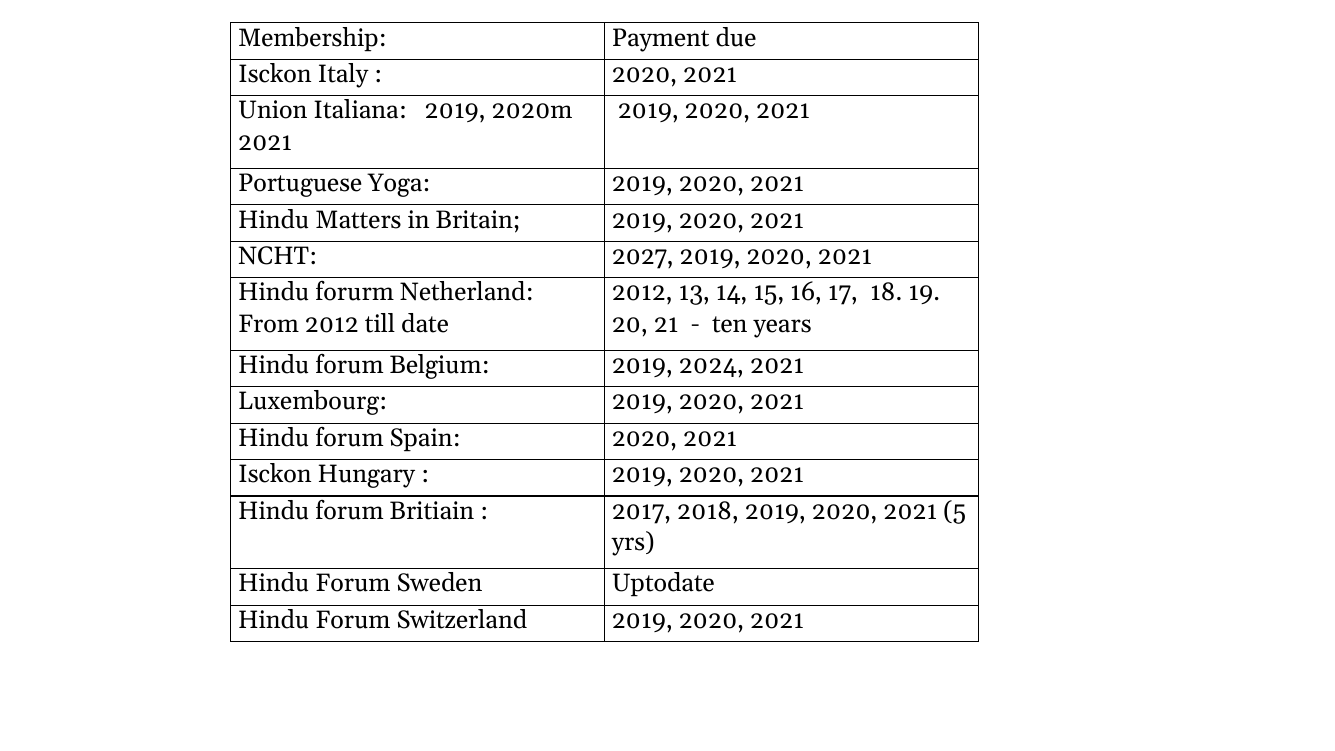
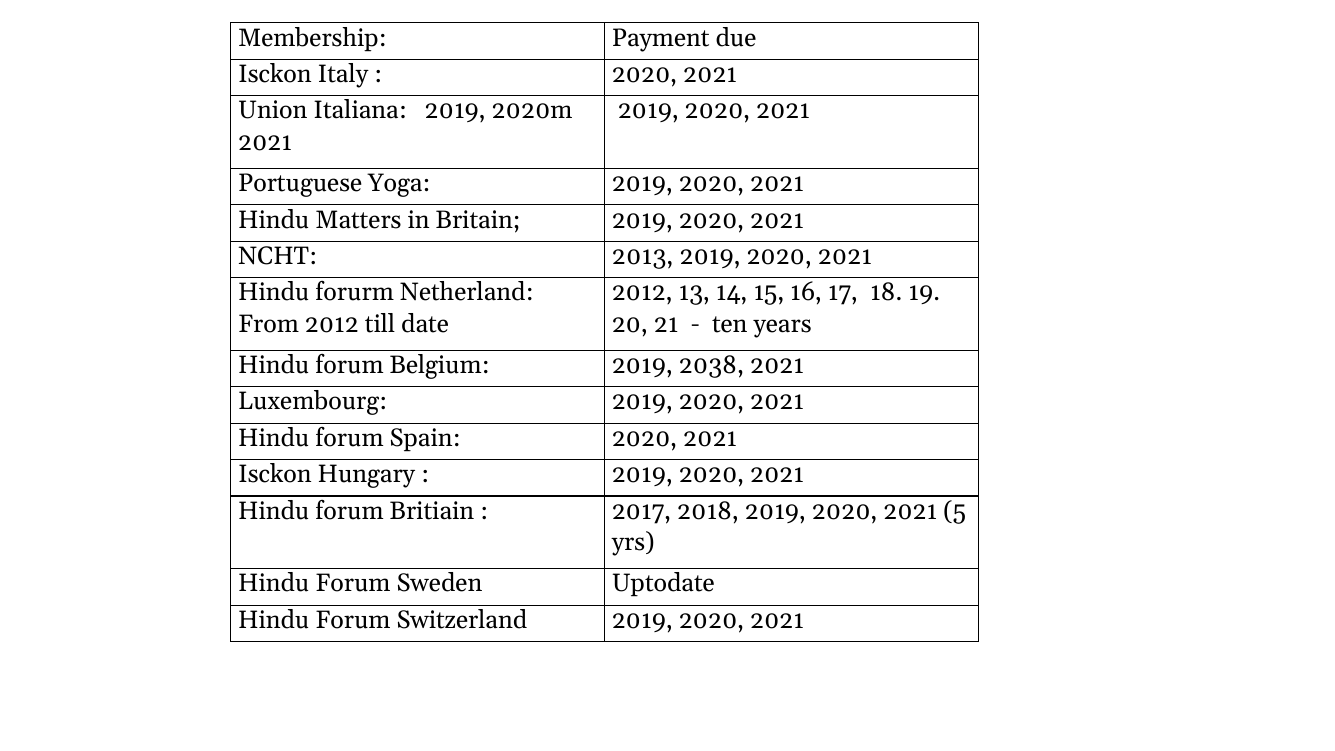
2027: 2027 -> 2013 (643, 256)
2024: 2024 -> 2038 (711, 365)
